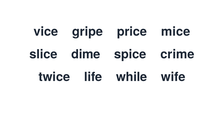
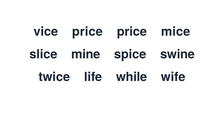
vice gripe: gripe -> price (87, 32)
dime: dime -> mine (86, 54)
crime: crime -> swine (178, 54)
